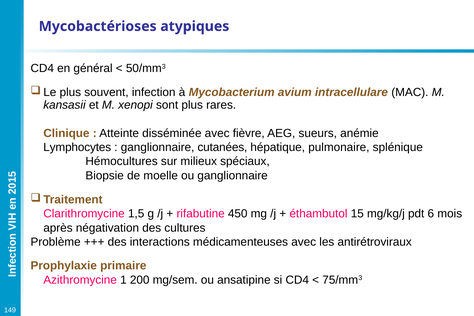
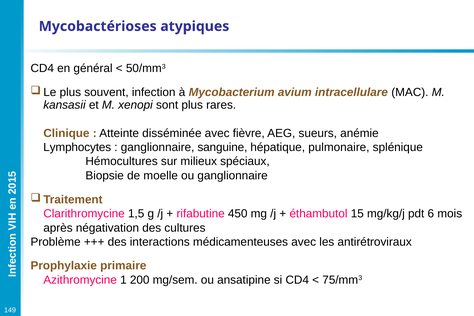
cutanées: cutanées -> sanguine (222, 147)
